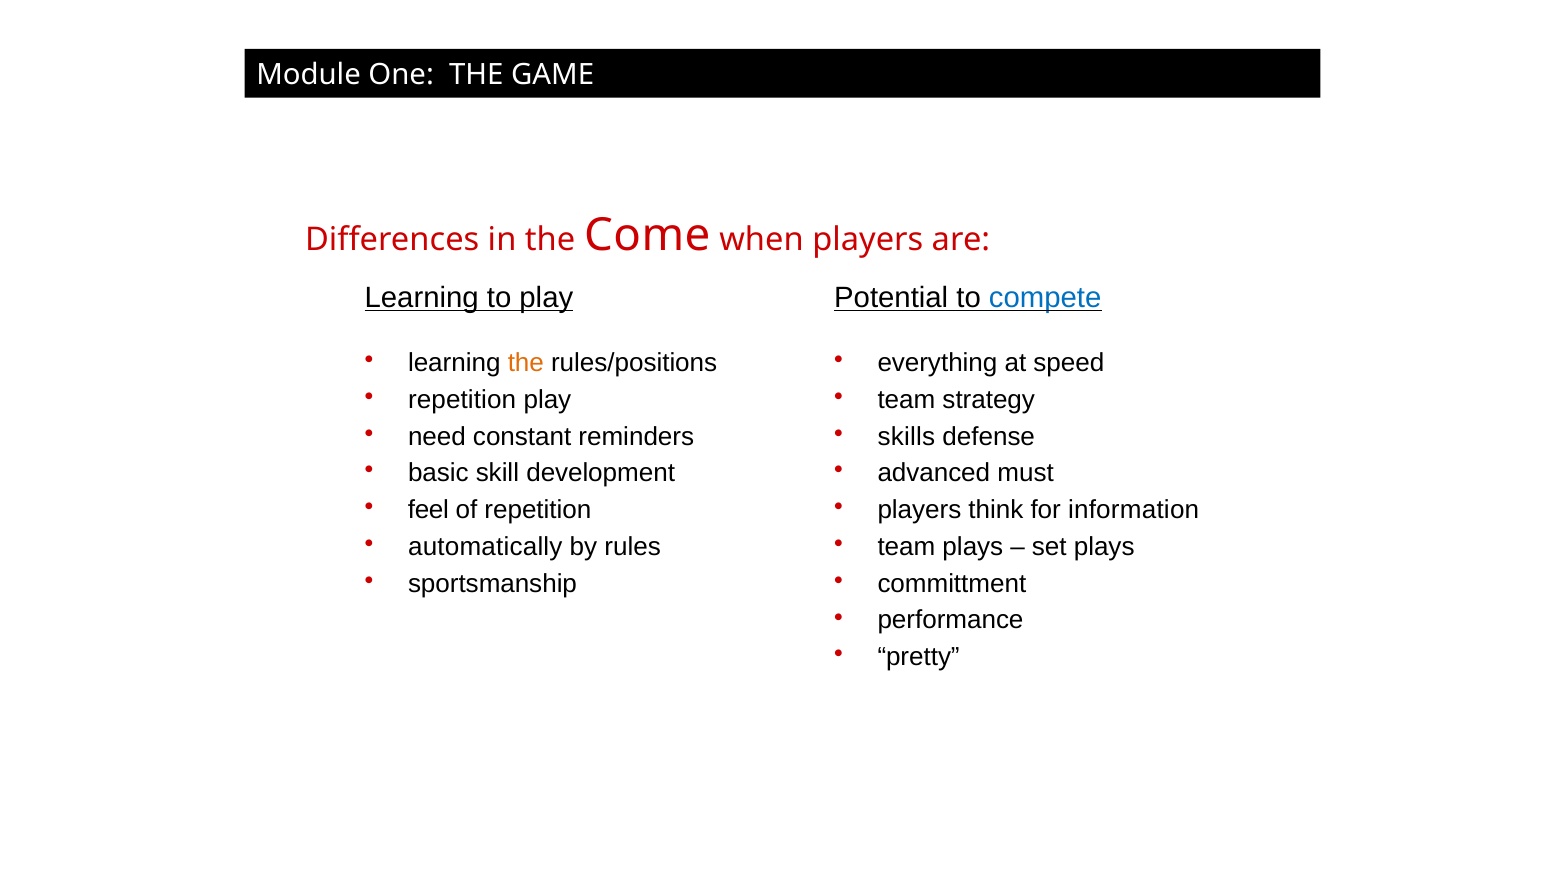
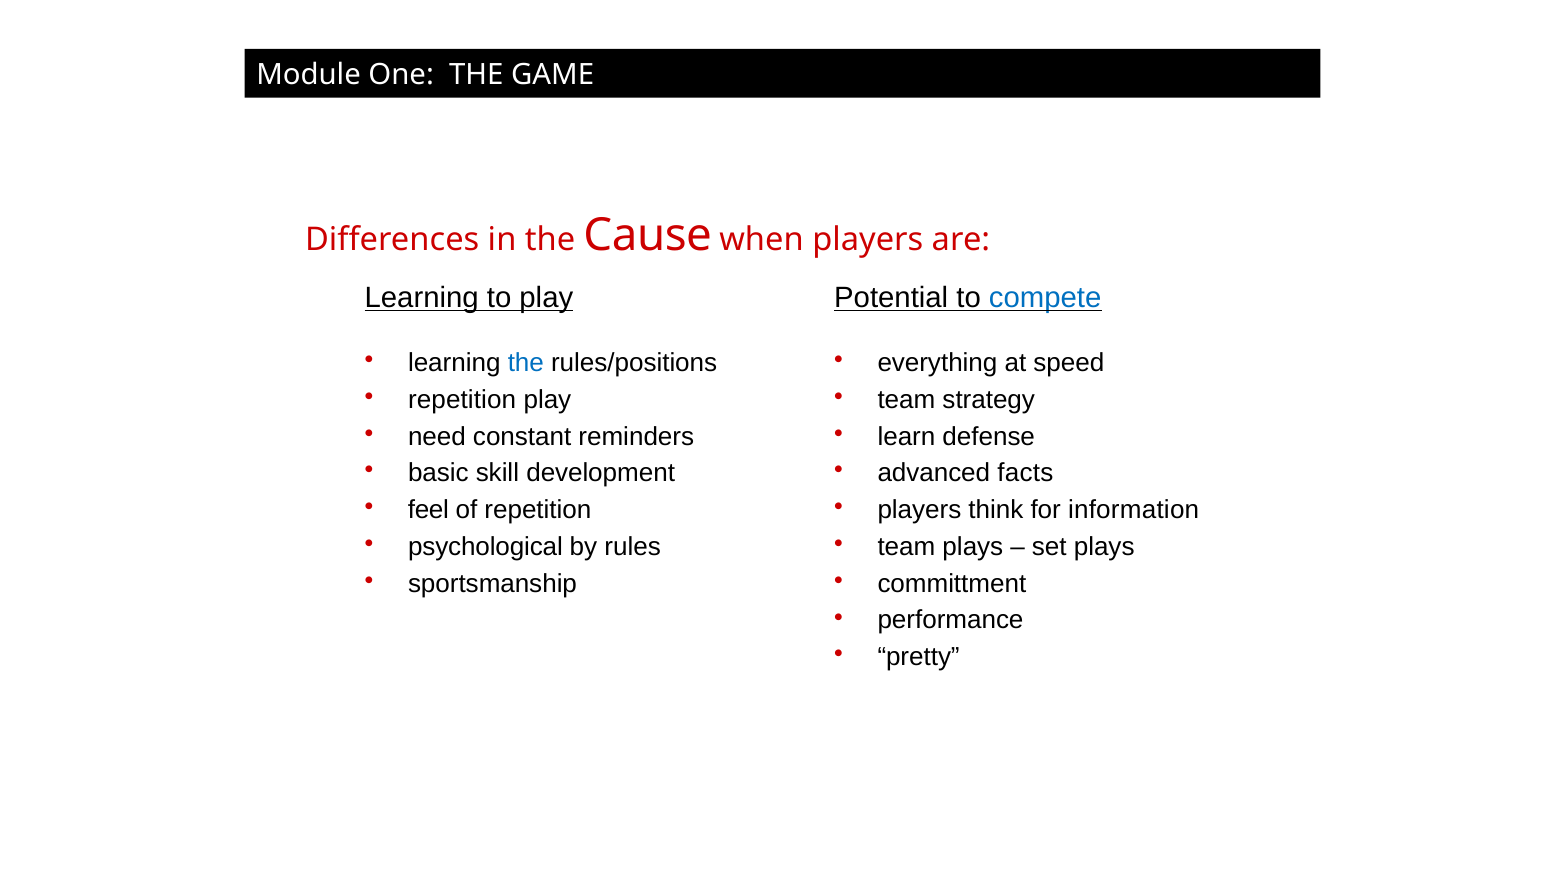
Come: Come -> Cause (648, 235)
the colour: orange -> blue (526, 363)
skills: skills -> learn (906, 437)
must: must -> facts (1025, 473)
automatically: automatically -> psychological (485, 547)
